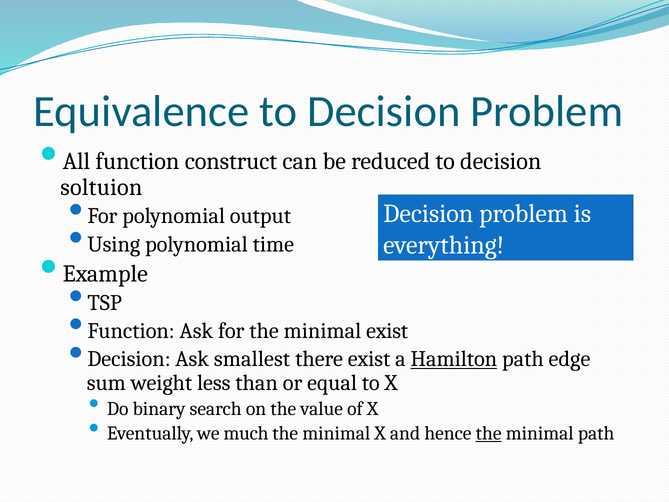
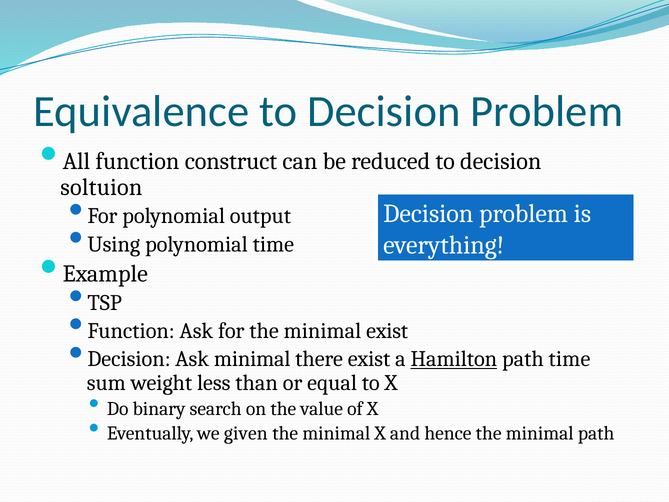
Ask smallest: smallest -> minimal (252, 359)
path edge: edge -> time (569, 359)
much: much -> given (246, 433)
the underline: present -> none (489, 433)
